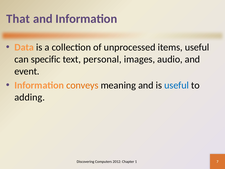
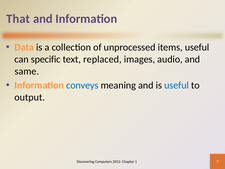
personal: personal -> replaced (102, 59)
event: event -> same (27, 71)
conveys colour: orange -> blue (82, 85)
adding: adding -> output (30, 97)
